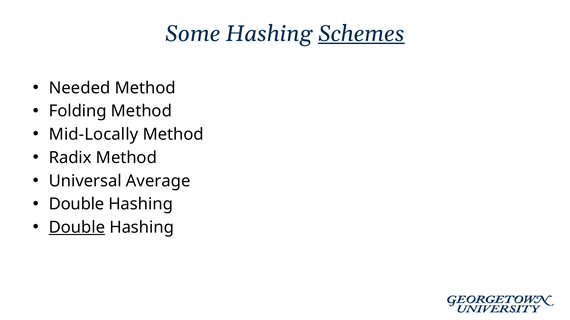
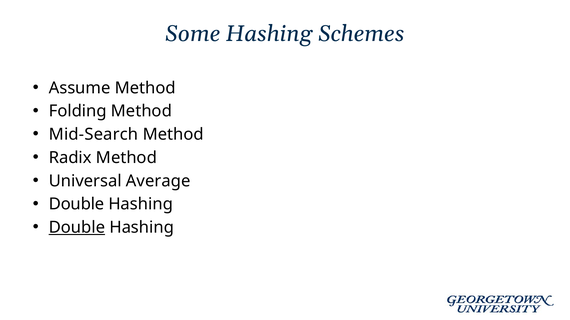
Schemes underline: present -> none (361, 34)
Needed: Needed -> Assume (80, 88)
Mid-Locally: Mid-Locally -> Mid-Search (94, 135)
